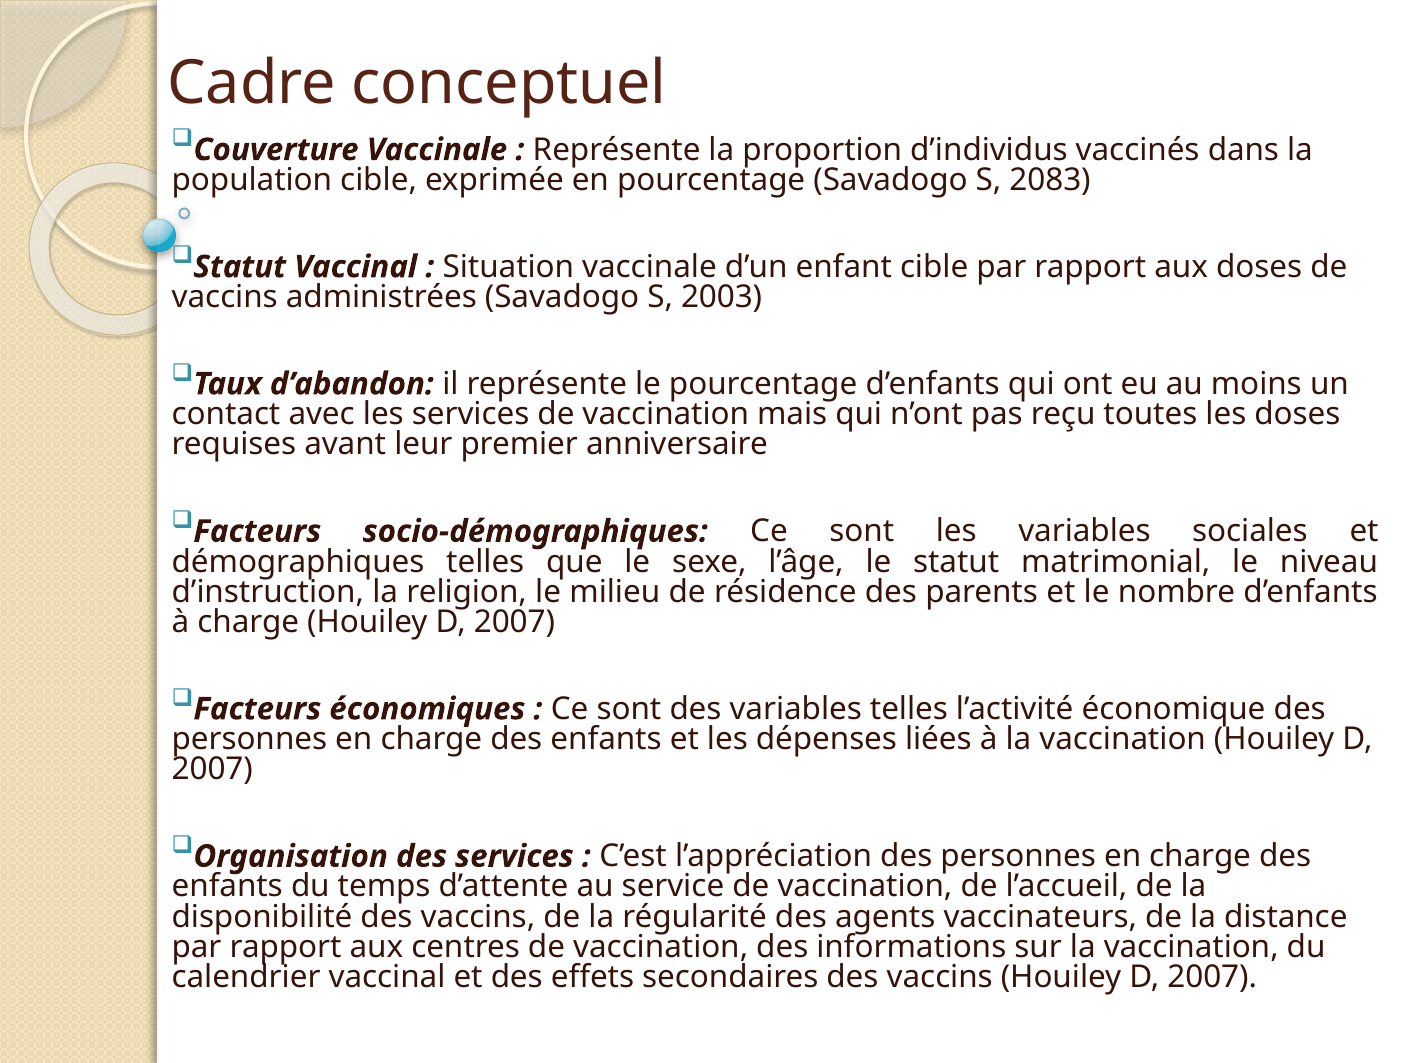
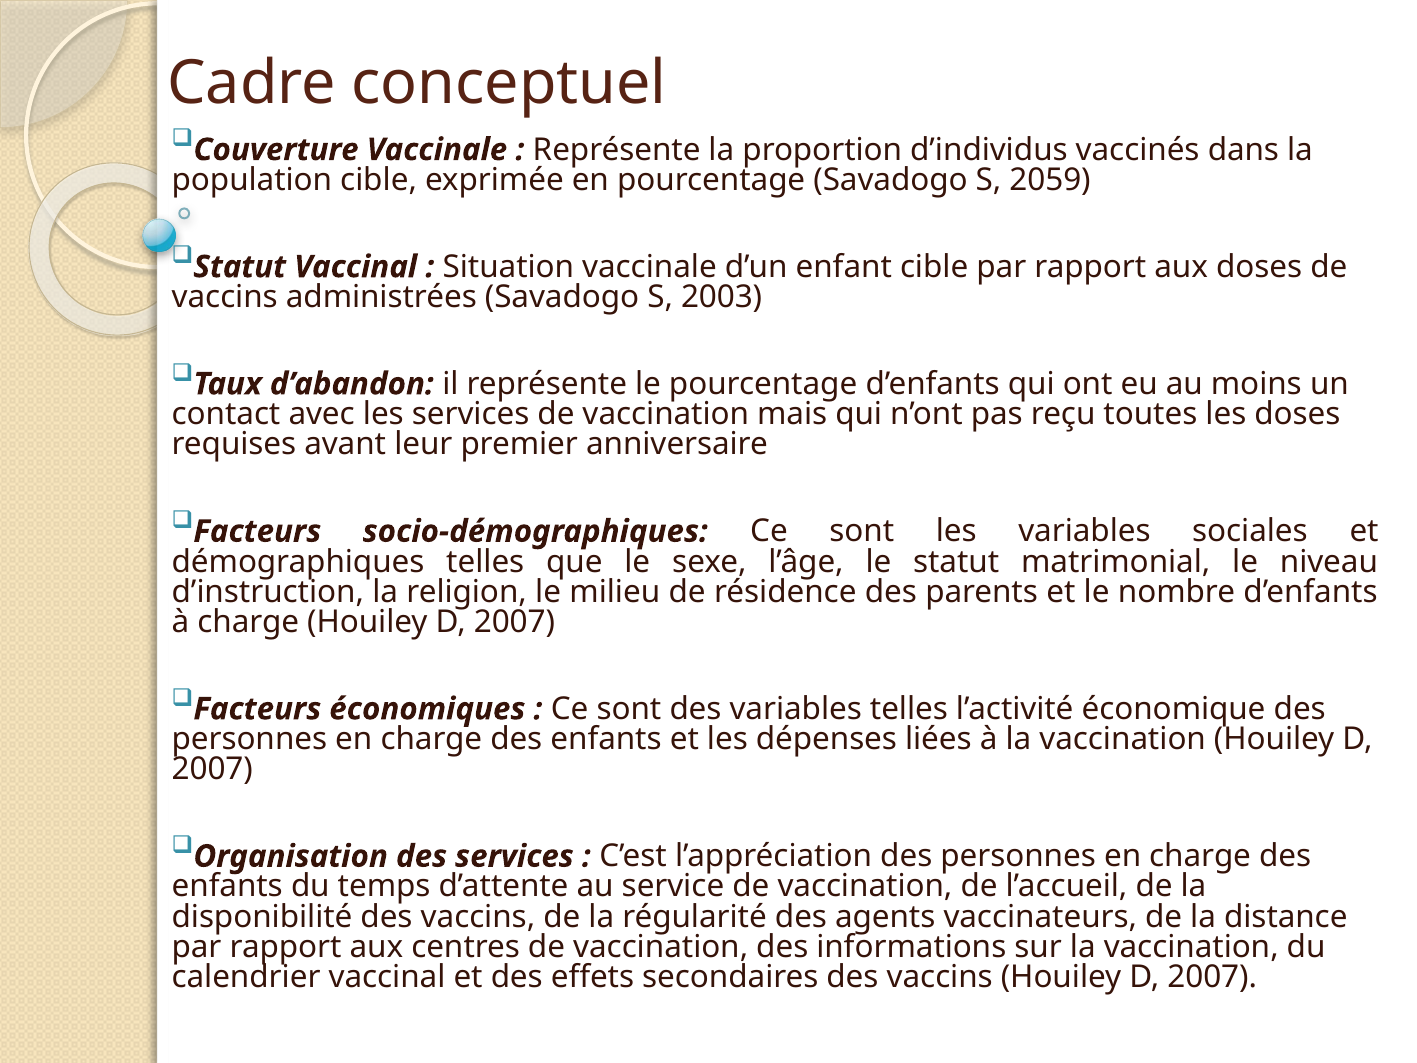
2083: 2083 -> 2059 (1050, 180)
